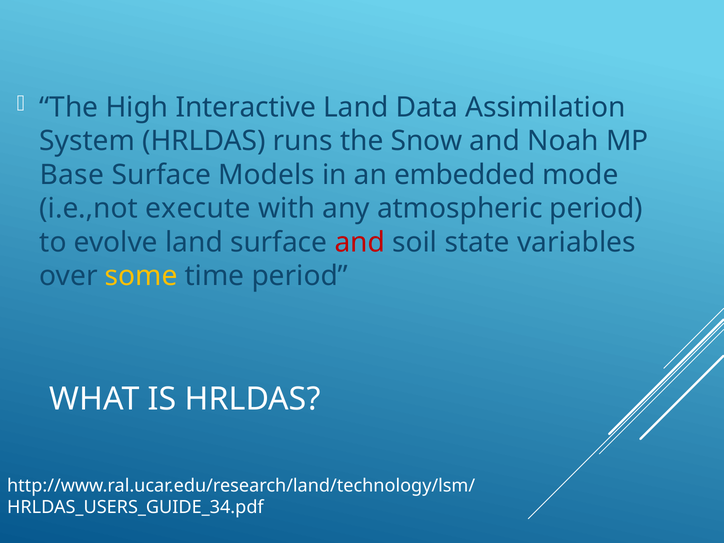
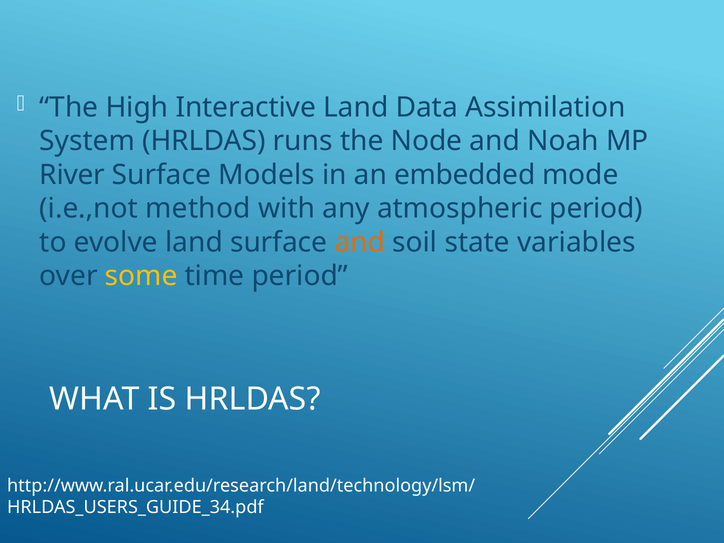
Snow: Snow -> Node (426, 141)
Base: Base -> River (72, 175)
execute: execute -> method (198, 209)
and colour: red -> orange (360, 242)
